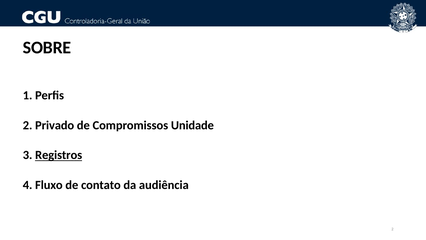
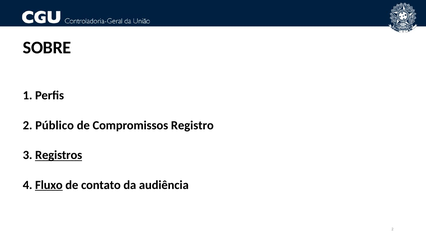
Privado: Privado -> Público (55, 125)
Unidade: Unidade -> Registro (192, 125)
Fluxo underline: none -> present (49, 185)
